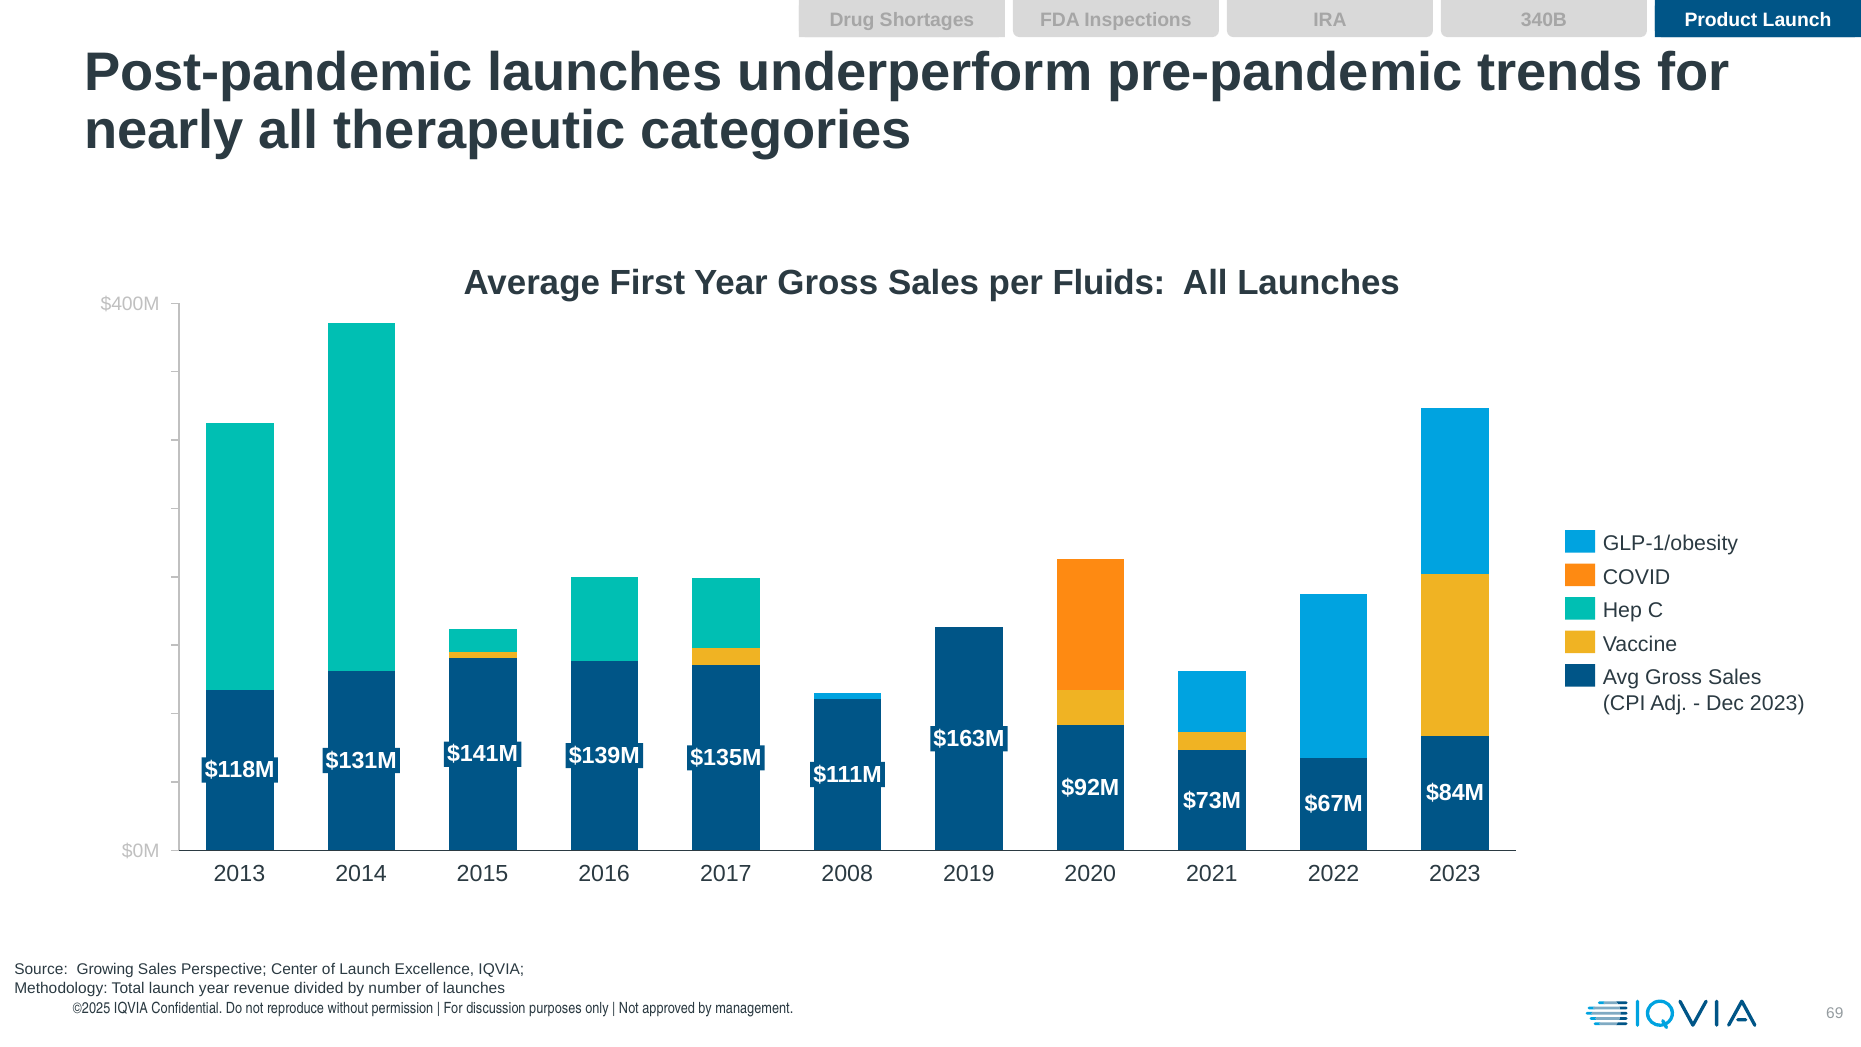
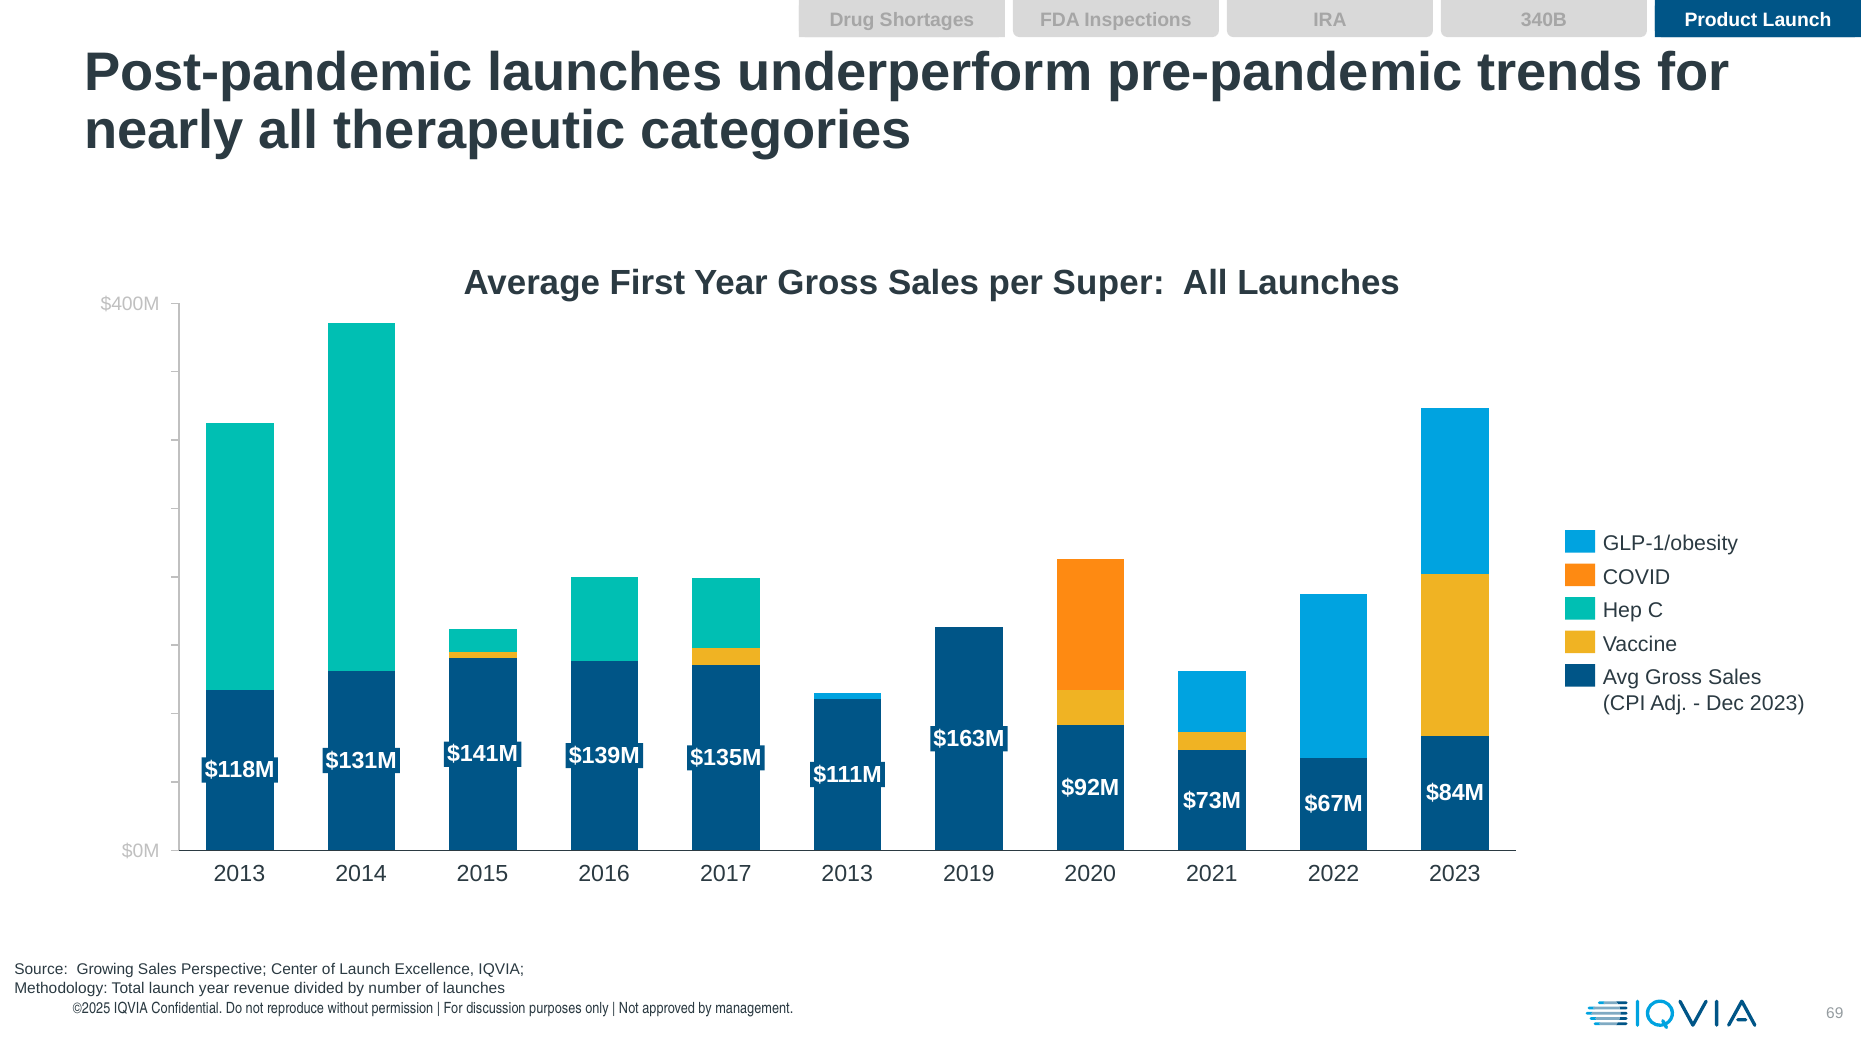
Fluids: Fluids -> Super (1109, 283)
2008: 2008 -> 2013 (847, 874)
